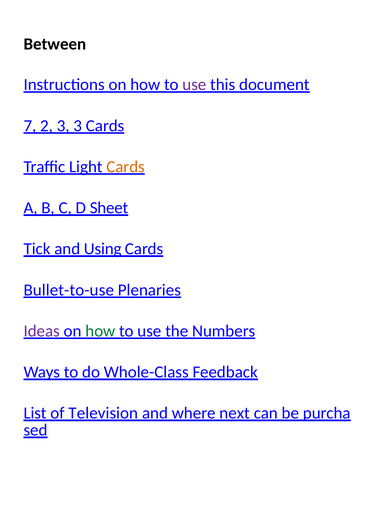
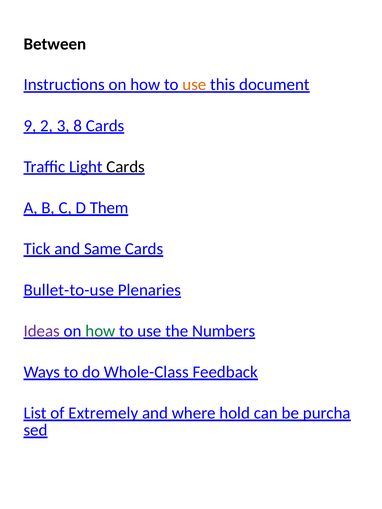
use colour: purple -> orange (194, 85)
7: 7 -> 9 (30, 126)
3 3: 3 -> 8 (78, 126)
Cards colour: orange -> black (126, 167)
Sheet: Sheet -> Them (109, 208)
Using: Using -> Same (103, 249)
Television: Television -> Extremely (103, 413)
next: next -> hold (235, 413)
